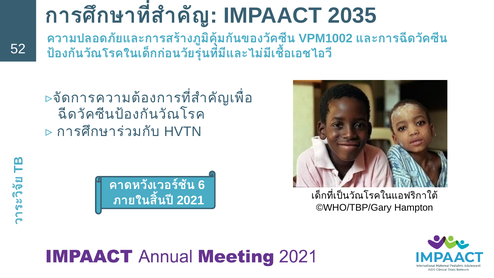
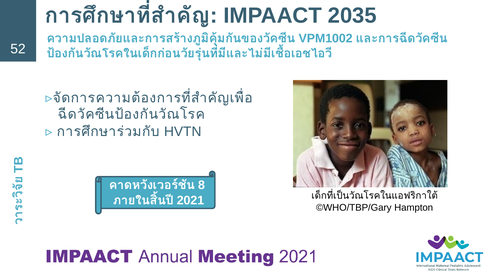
6: 6 -> 8 (201, 185)
